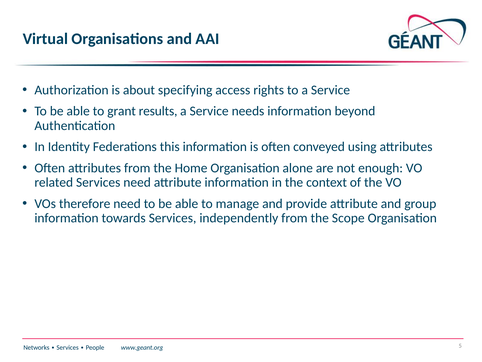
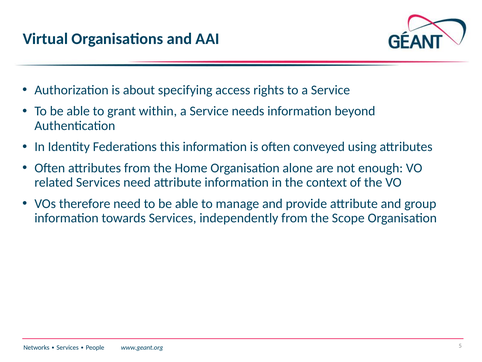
results: results -> within (158, 111)
